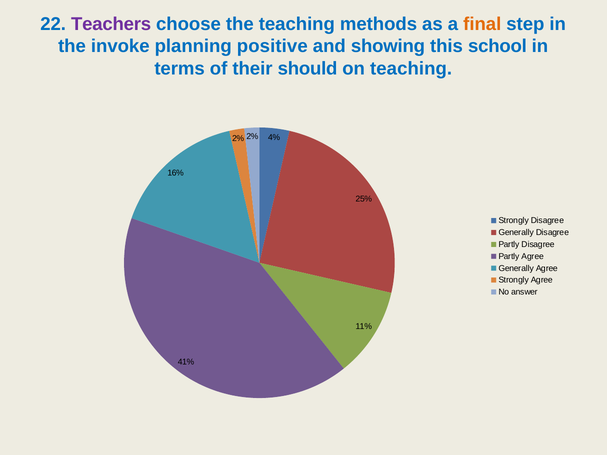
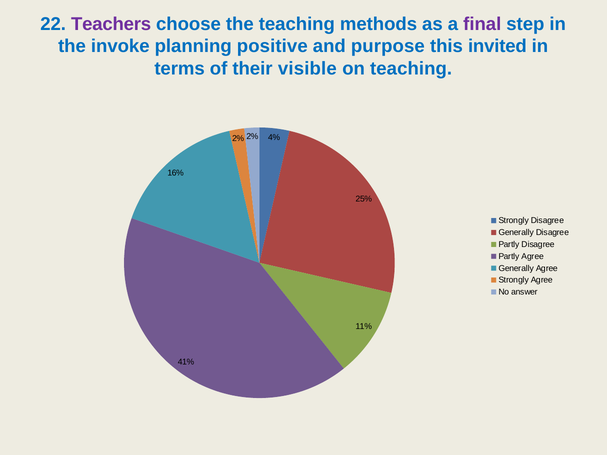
final colour: orange -> purple (482, 24)
showing: showing -> purpose (388, 46)
school: school -> invited (497, 46)
should: should -> visible (307, 69)
